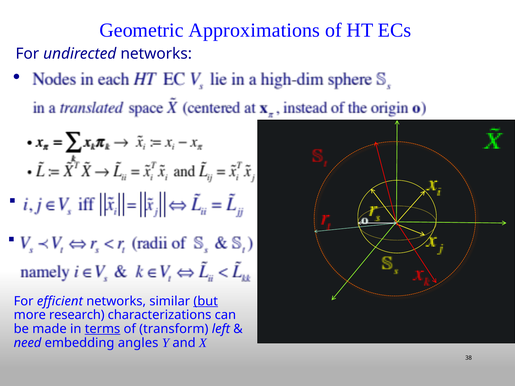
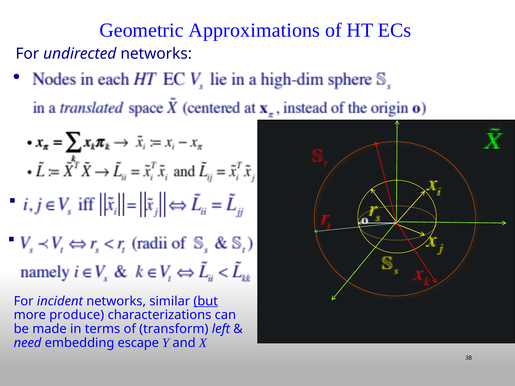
efficient: efficient -> incident (60, 301)
research: research -> produce (77, 315)
terms underline: present -> none (103, 329)
angles: angles -> escape (138, 343)
